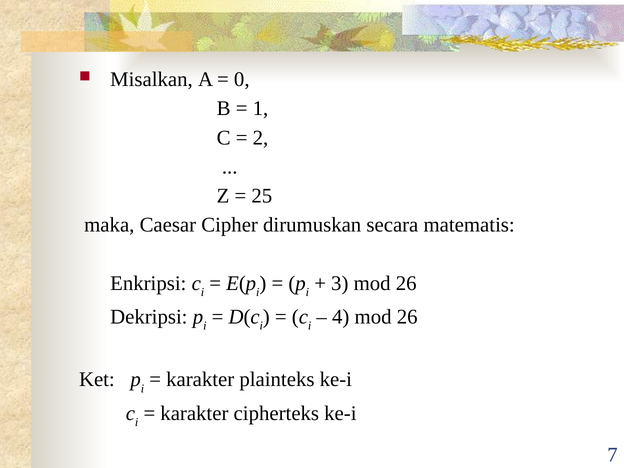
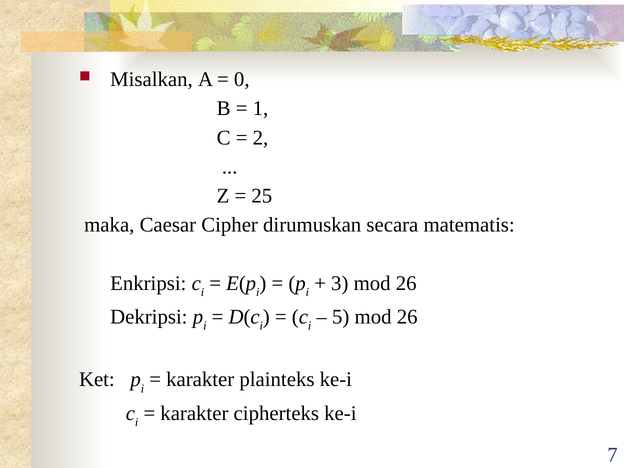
4: 4 -> 5 (341, 317)
